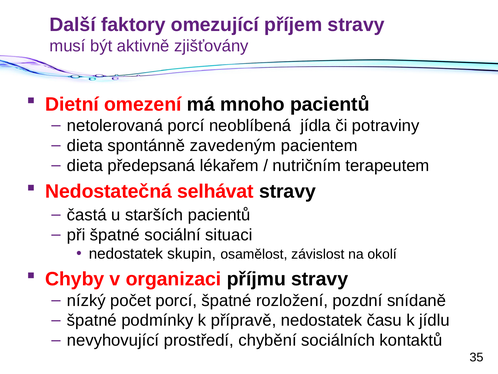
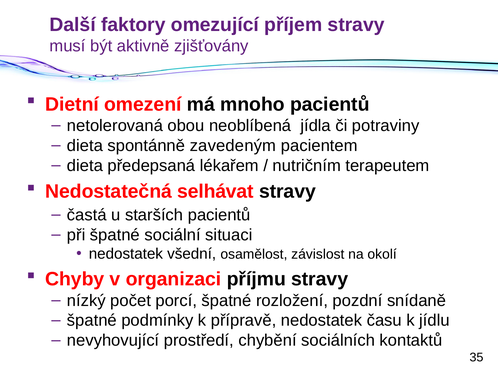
netolerovaná porcí: porcí -> obou (186, 126)
skupin: skupin -> všední (192, 254)
